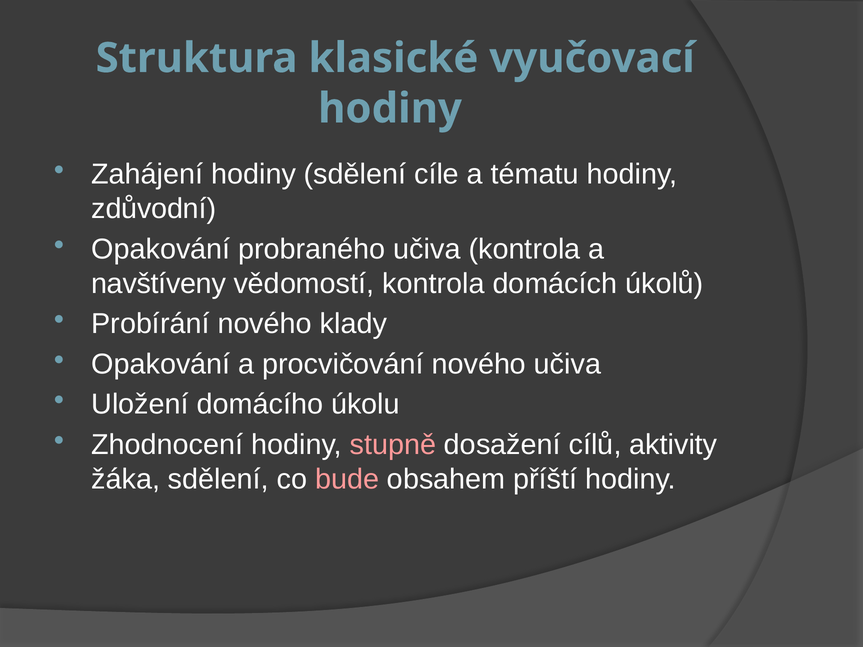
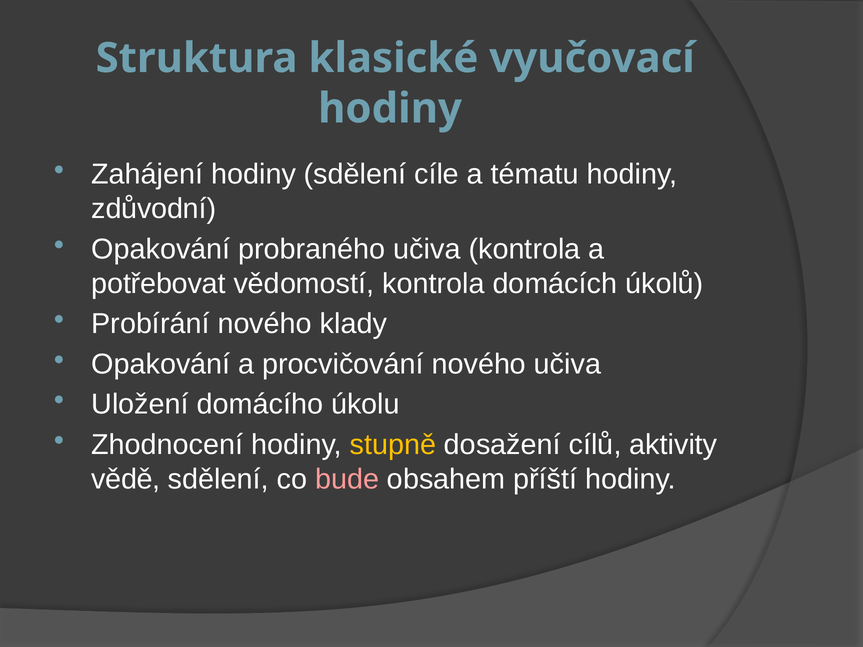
navštíveny: navštíveny -> potřebovat (159, 284)
stupně colour: pink -> yellow (393, 445)
žáka: žáka -> vědě (126, 479)
